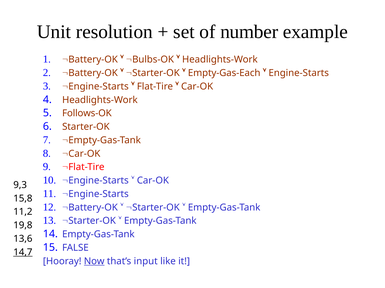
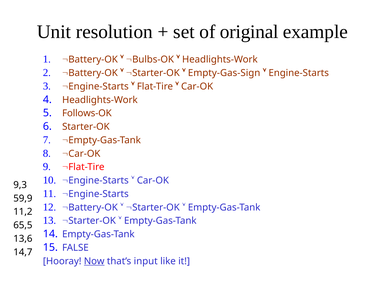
number: number -> original (249, 32)
Empty-Gas-Each: Empty-Gas-Each -> Empty-Gas-Sign (224, 73)
15,8: 15,8 -> 59,9 (23, 199)
19,8: 19,8 -> 65,5 (23, 226)
14,7 underline: present -> none (23, 253)
